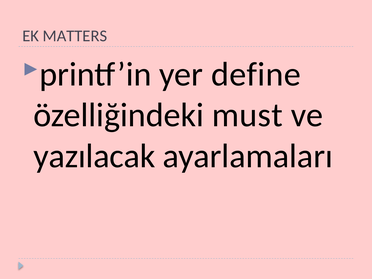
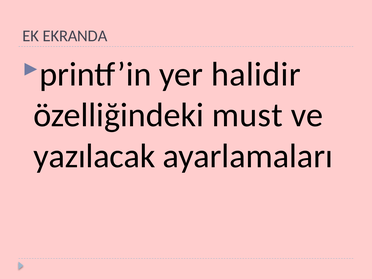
MATTERS: MATTERS -> EKRANDA (75, 36)
define: define -> halidir (256, 74)
